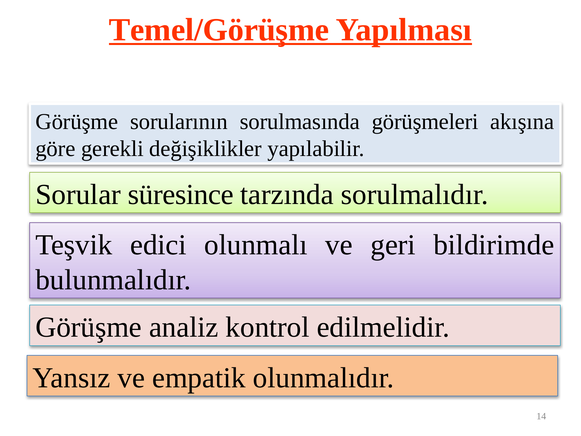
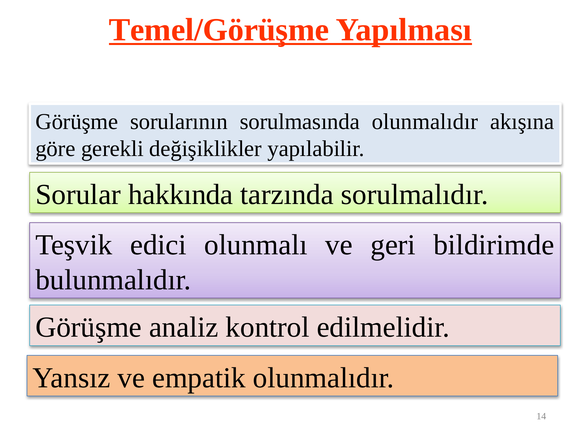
sorulmasında görüşmeleri: görüşmeleri -> olunmalıdır (425, 122)
süresince: süresince -> hakkında (181, 194)
